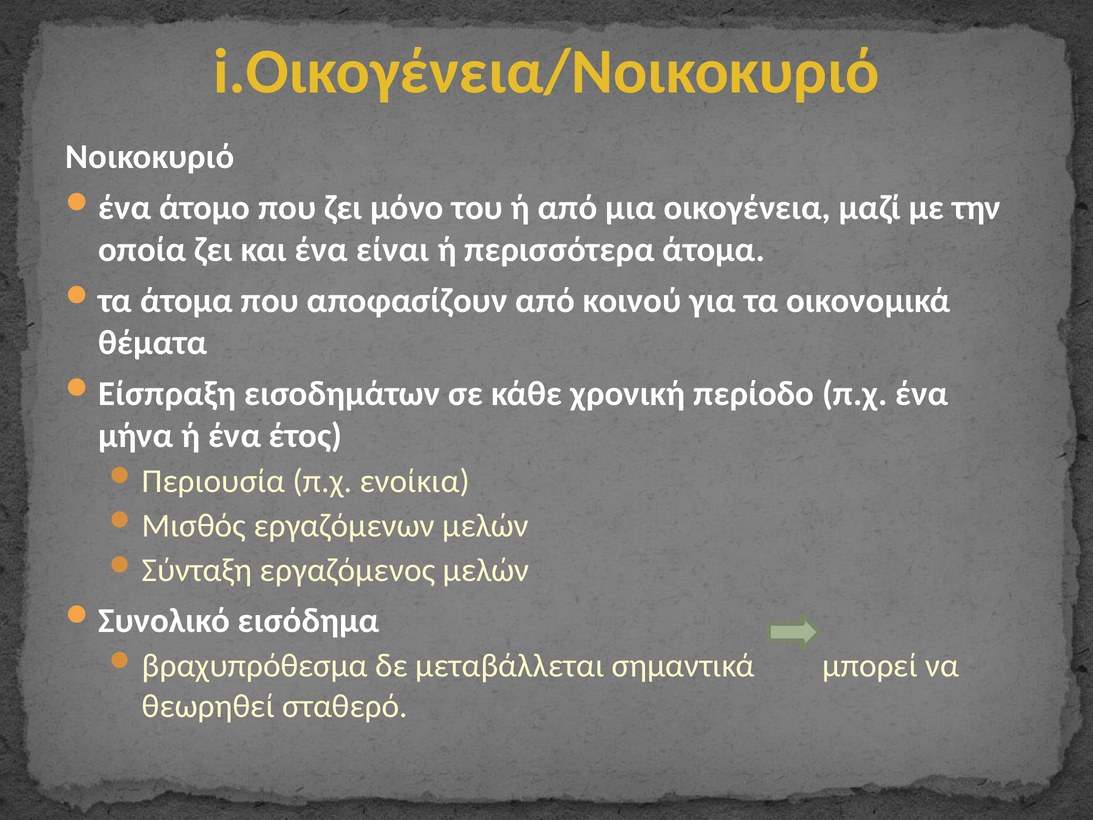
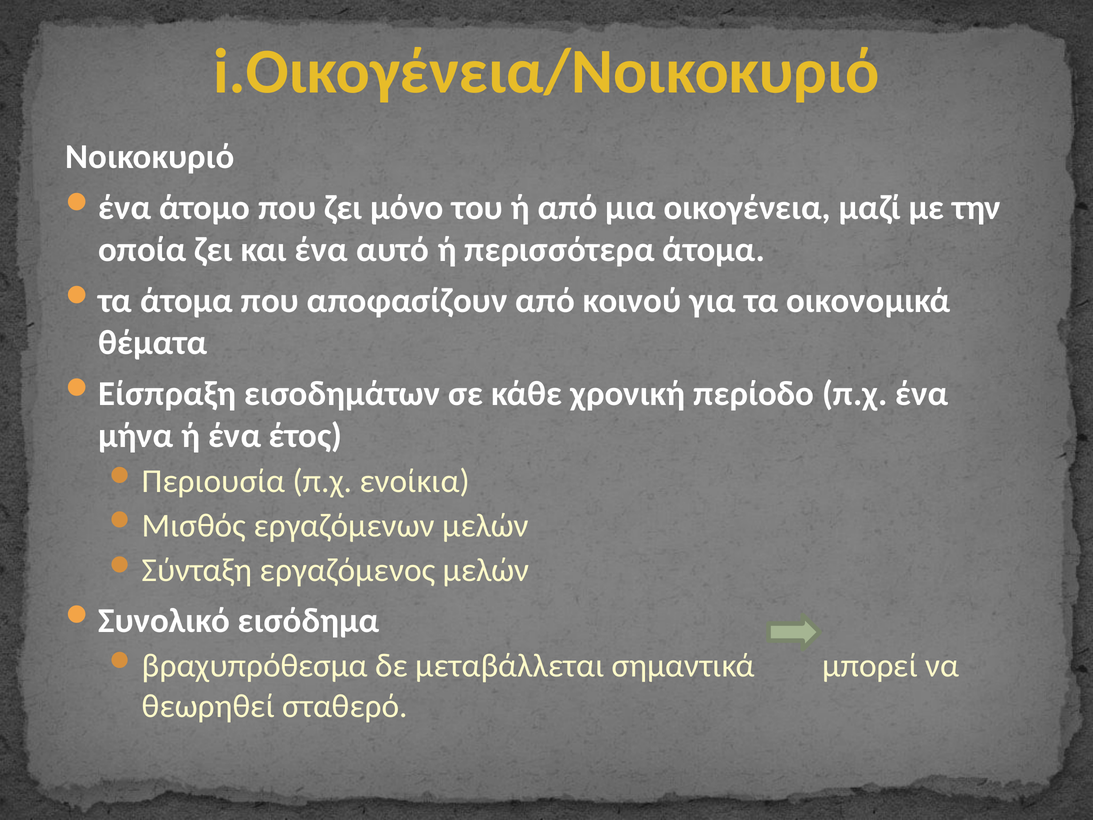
είναι: είναι -> αυτό (393, 250)
